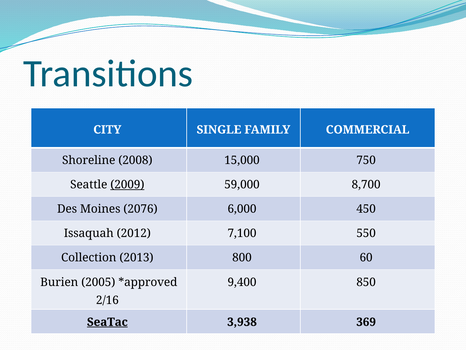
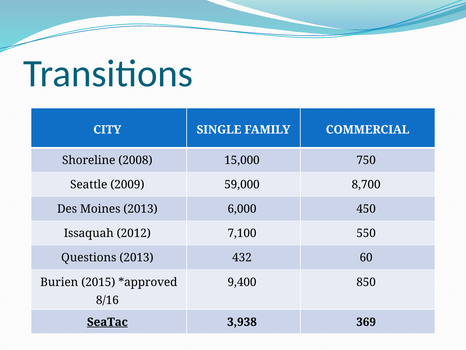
2009 underline: present -> none (127, 185)
Moines 2076: 2076 -> 2013 (140, 209)
Collection: Collection -> Questions (89, 257)
800: 800 -> 432 (242, 257)
2005: 2005 -> 2015 (98, 282)
2/16: 2/16 -> 8/16 (107, 300)
